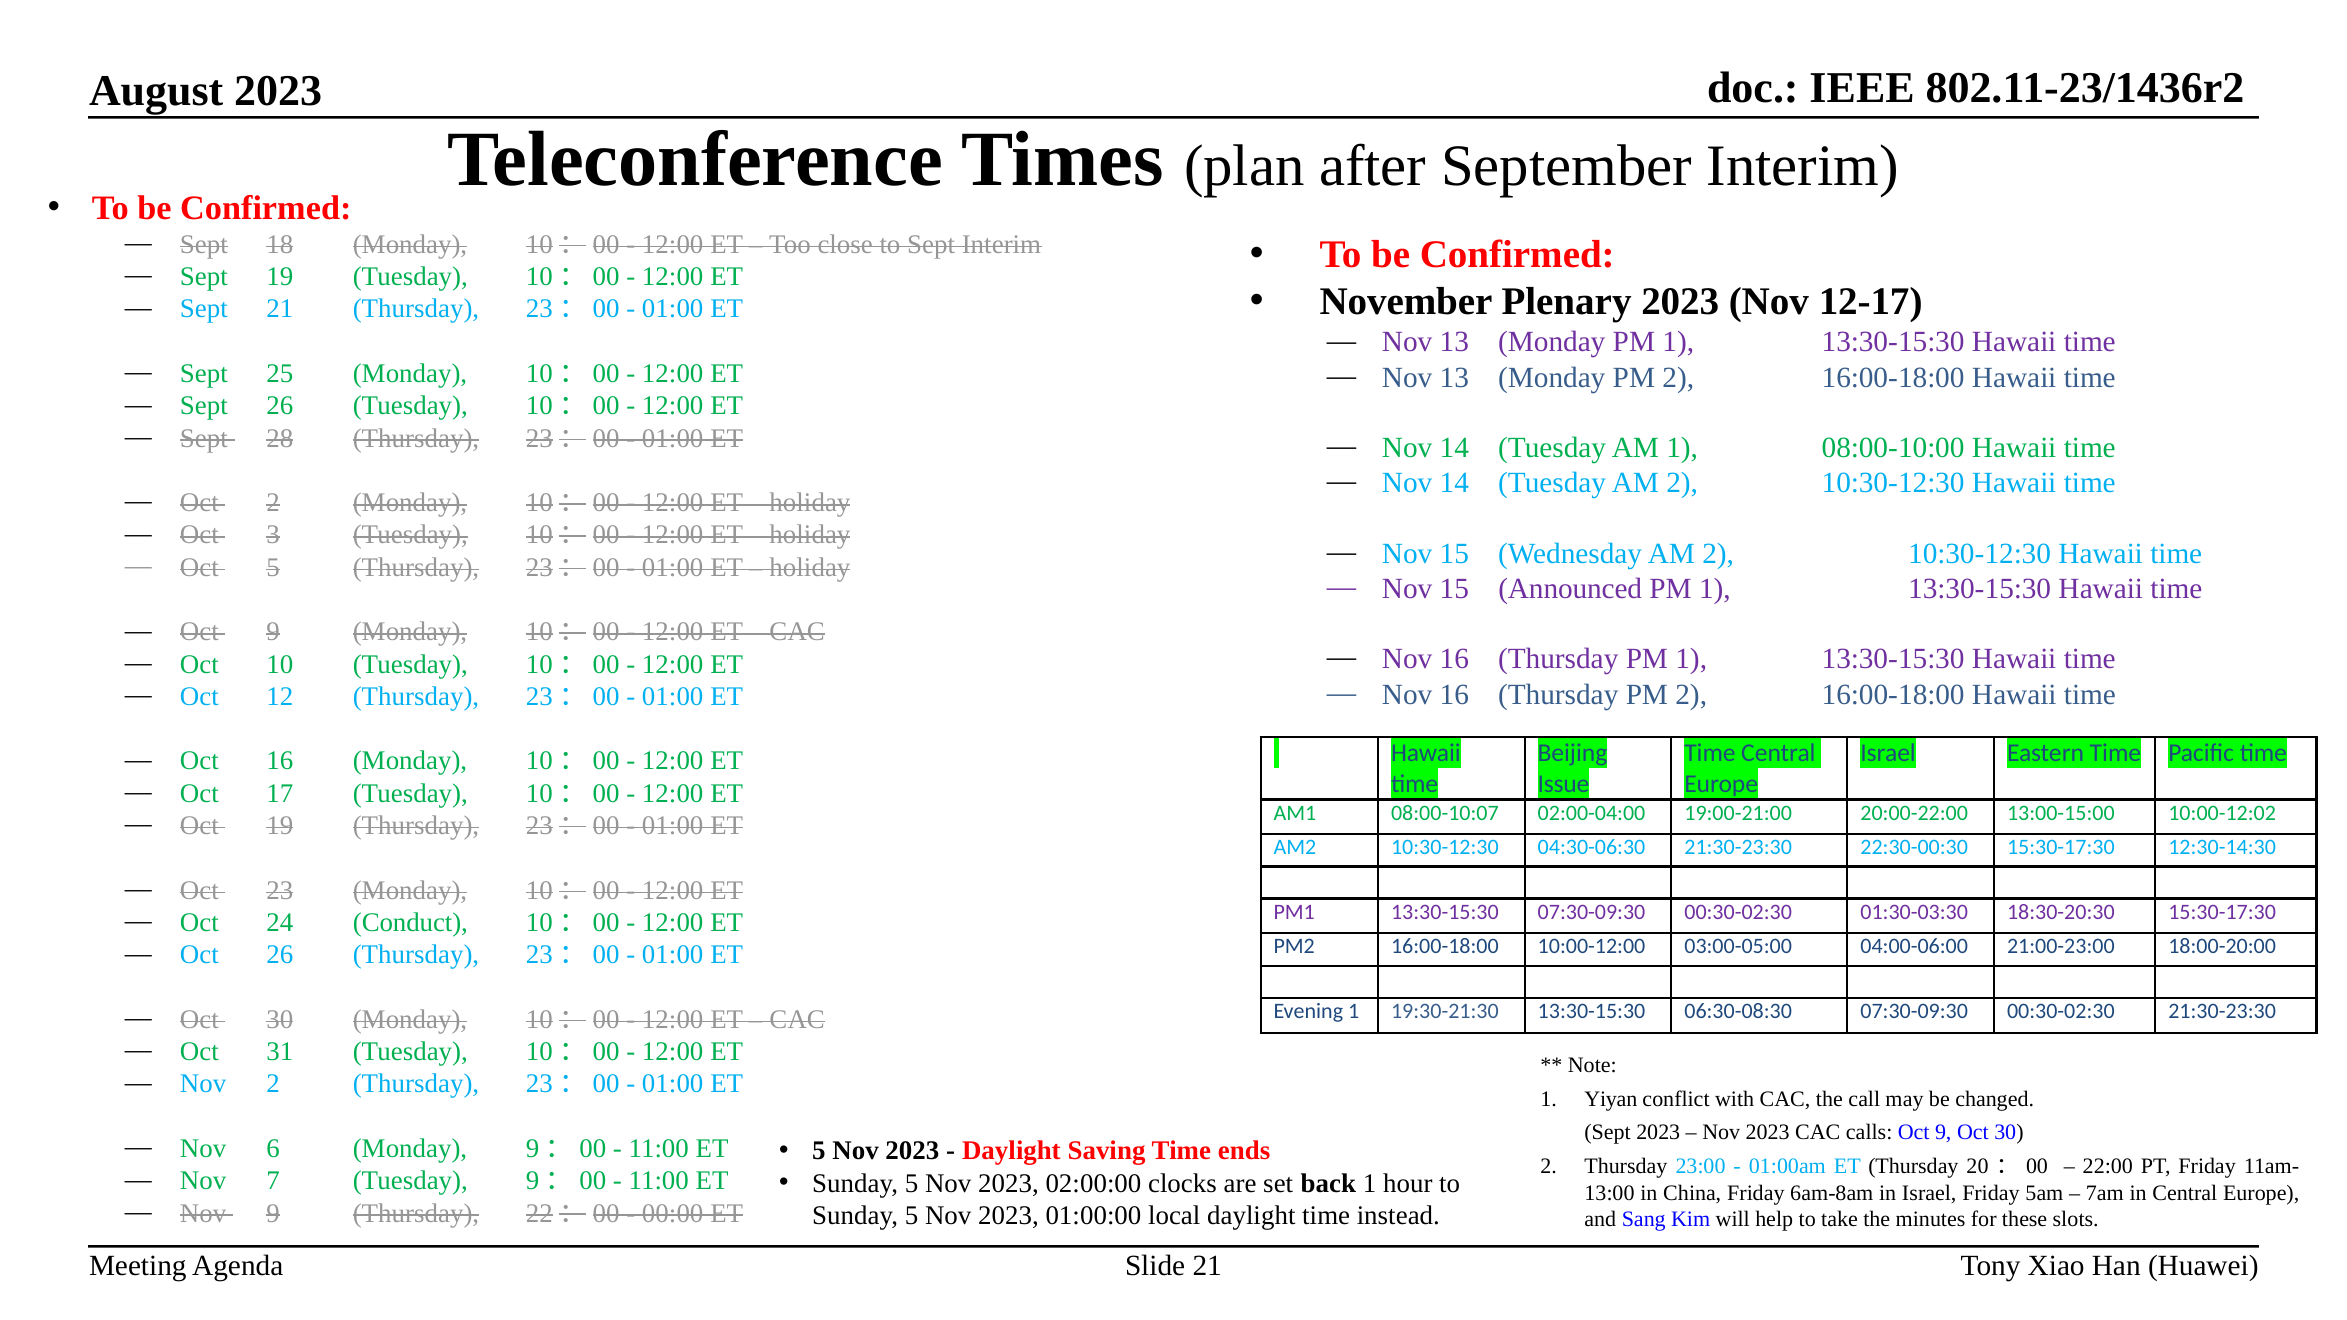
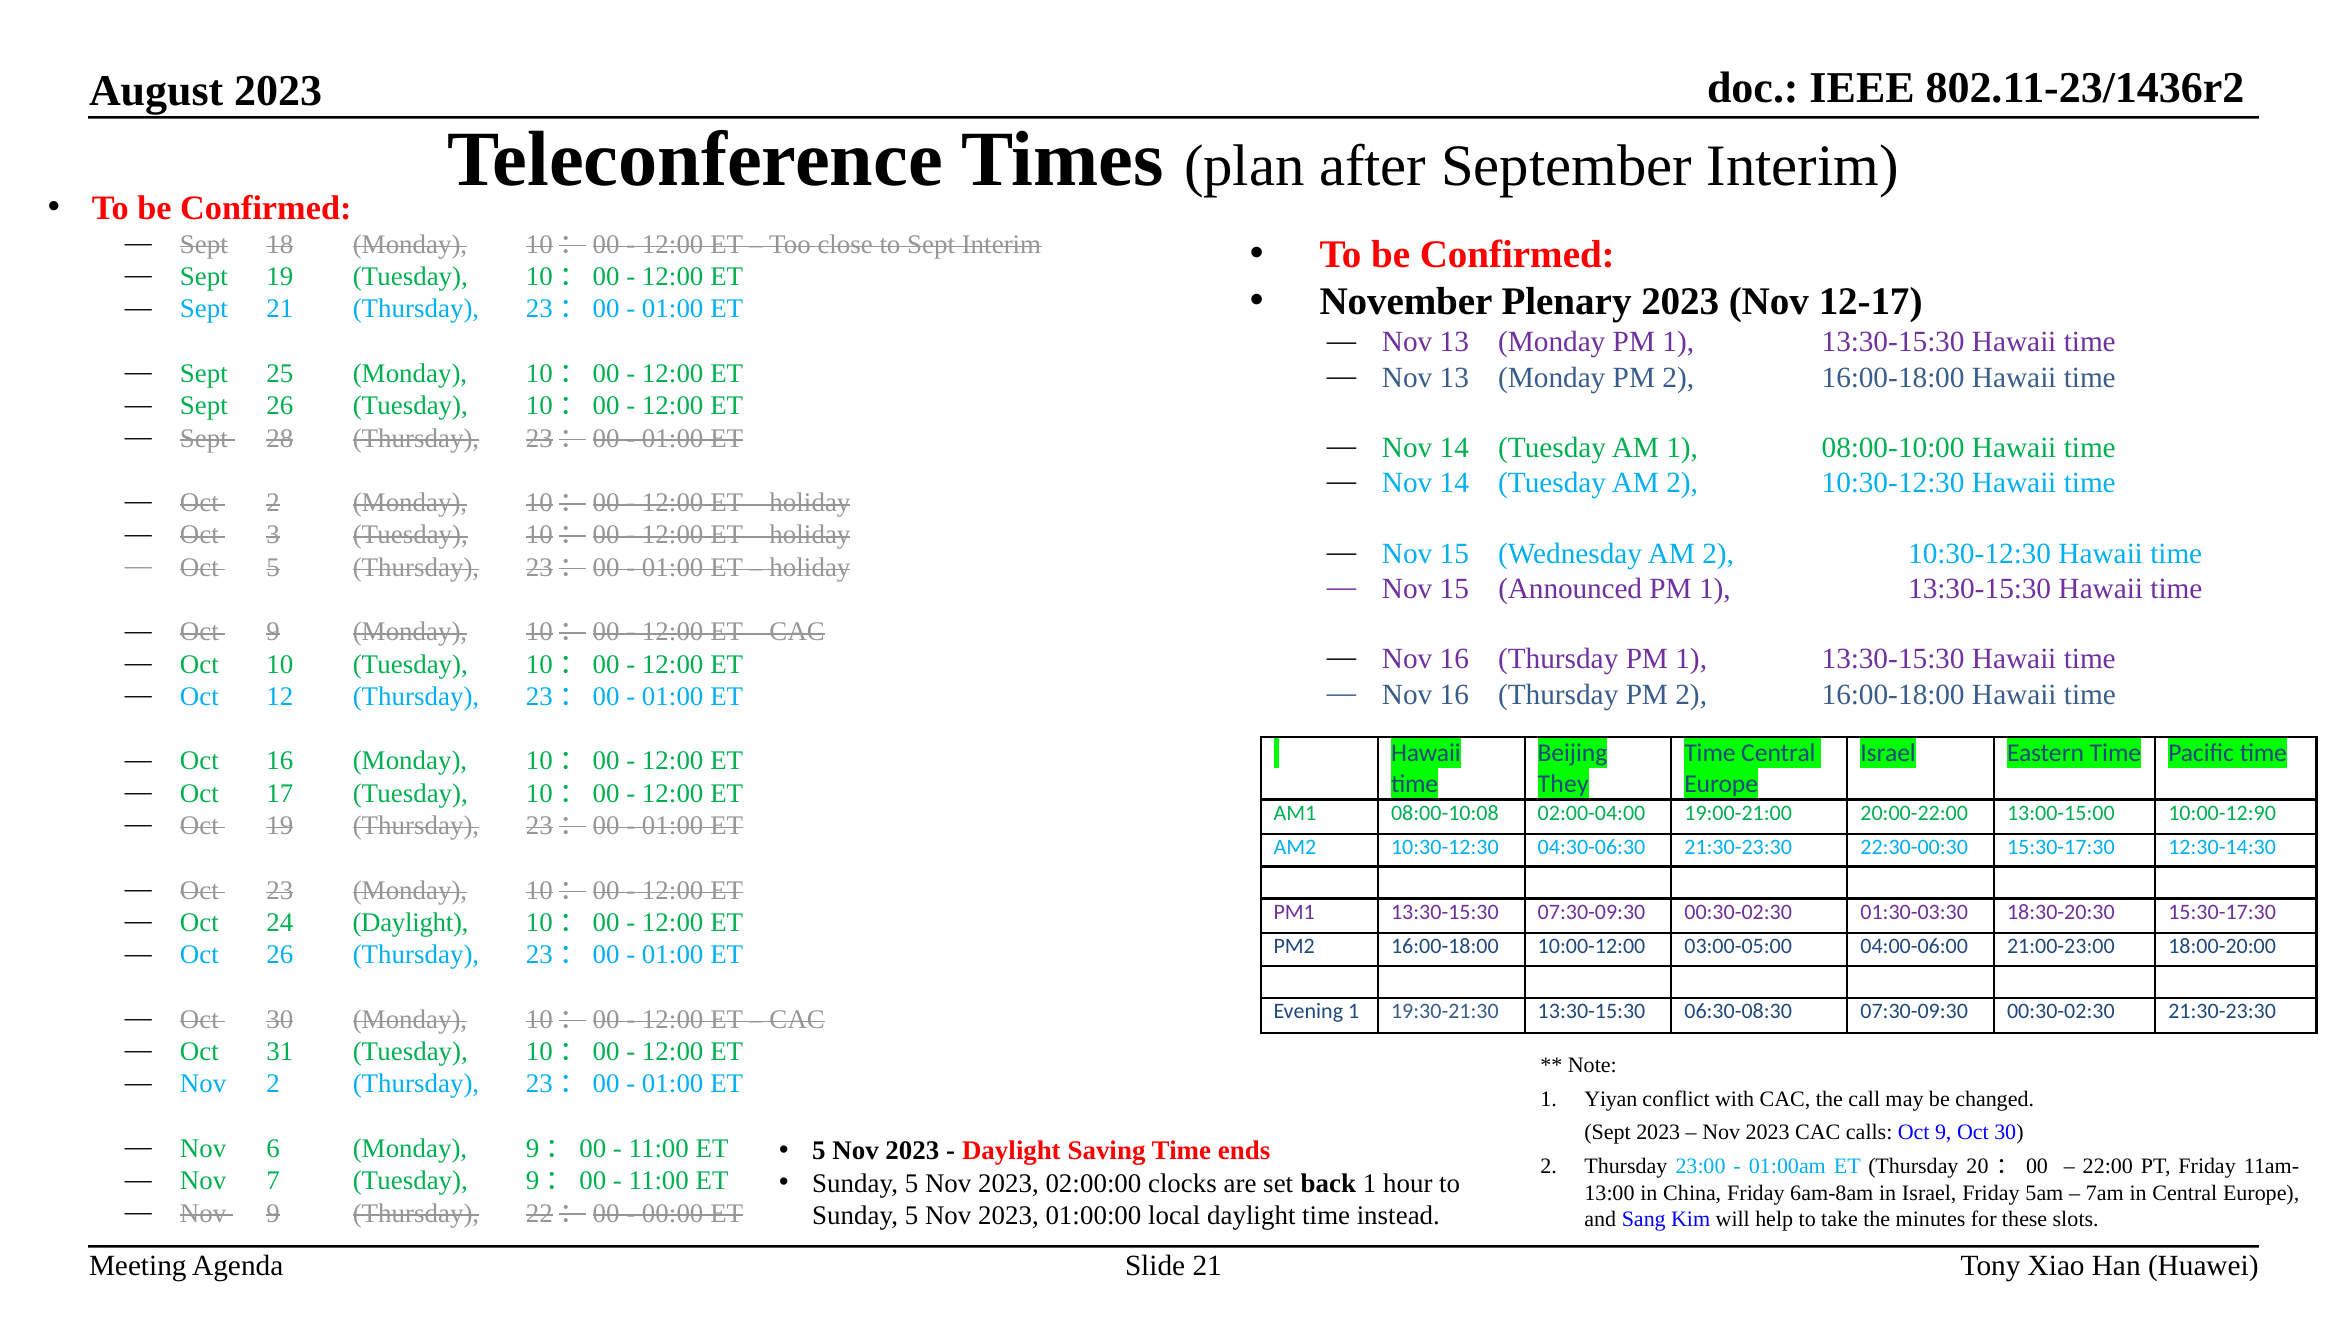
Issue: Issue -> They (1563, 784)
08:00-10:07: 08:00-10:07 -> 08:00-10:08 (1445, 813)
10:00-12:02: 10:00-12:02 -> 10:00-12:90 (2222, 813)
24 Conduct: Conduct -> Daylight (410, 923)
